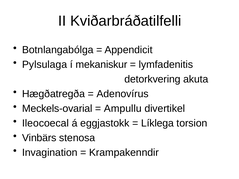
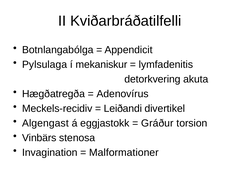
Meckels-ovarial: Meckels-ovarial -> Meckels-recidiv (57, 109)
Ampullu: Ampullu -> Leiðandi (123, 109)
Ileocoecal: Ileocoecal -> Algengast (45, 123)
Líklega: Líklega -> Gráður (157, 123)
Krampakenndir: Krampakenndir -> Malformationer (124, 153)
